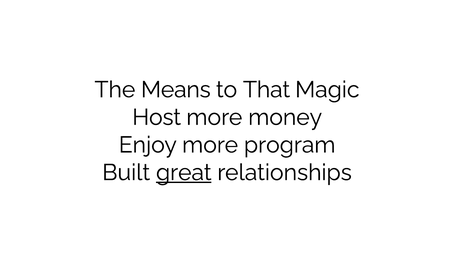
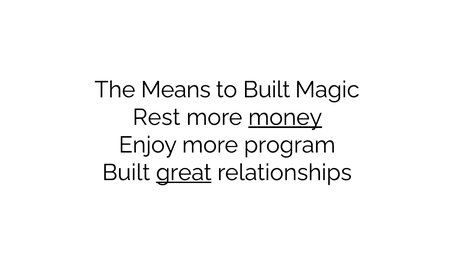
to That: That -> Built (267, 90)
Host: Host -> Rest (156, 117)
money underline: none -> present (285, 117)
